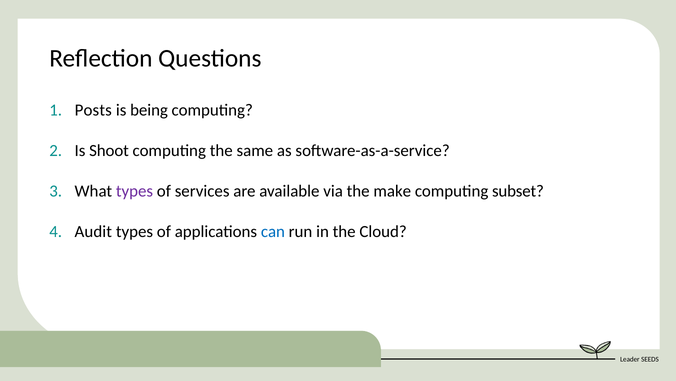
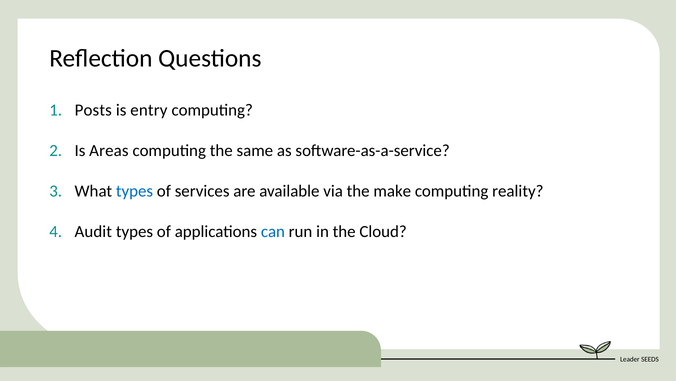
being: being -> entry (149, 110)
Shoot: Shoot -> Areas (109, 150)
types colour: purple -> blue (134, 191)
subset: subset -> reality (518, 191)
